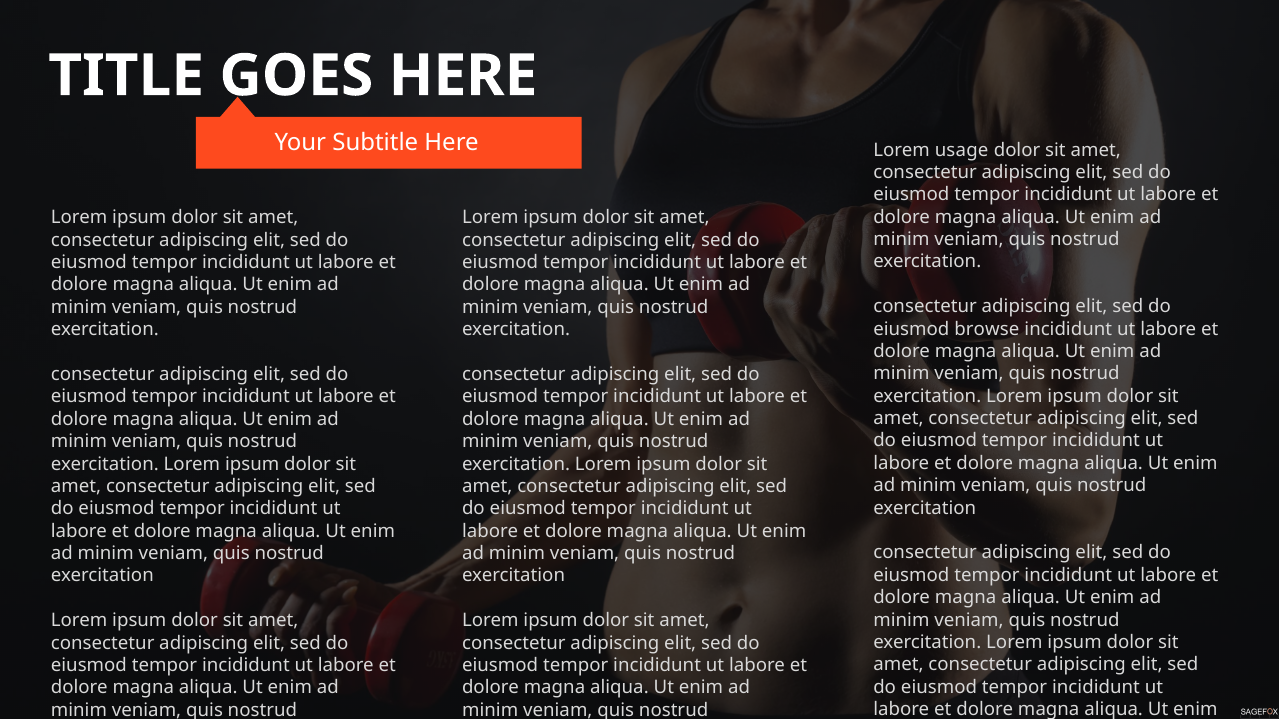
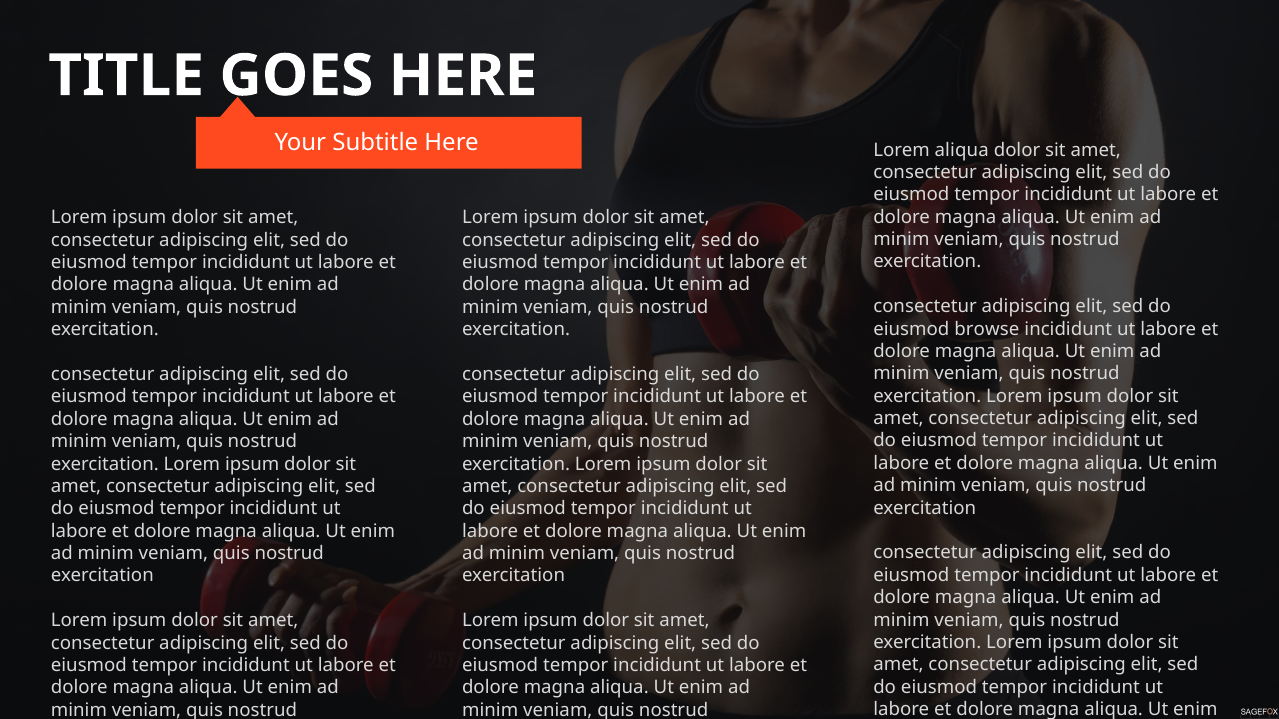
Lorem usage: usage -> aliqua (962, 150)
